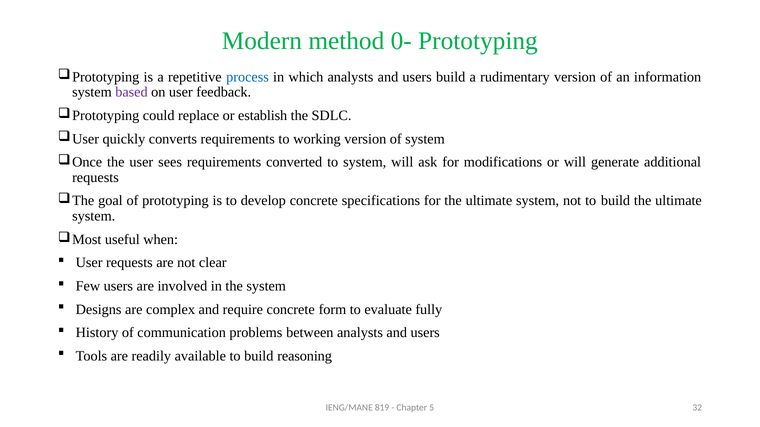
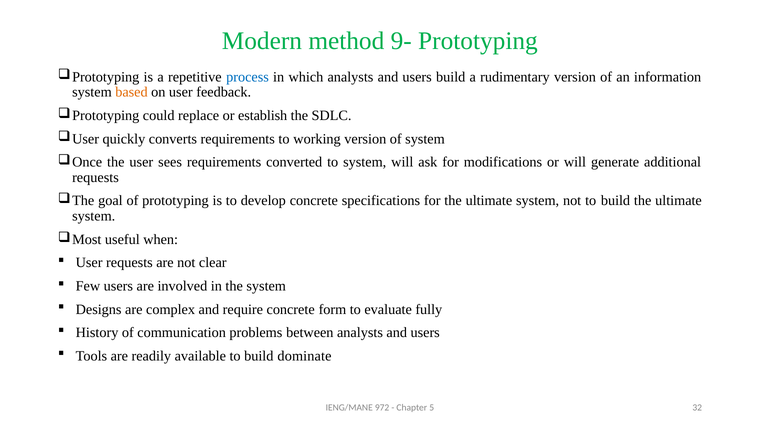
0-: 0- -> 9- (401, 41)
based colour: purple -> orange (131, 92)
reasoning: reasoning -> dominate (304, 356)
819: 819 -> 972 (382, 408)
